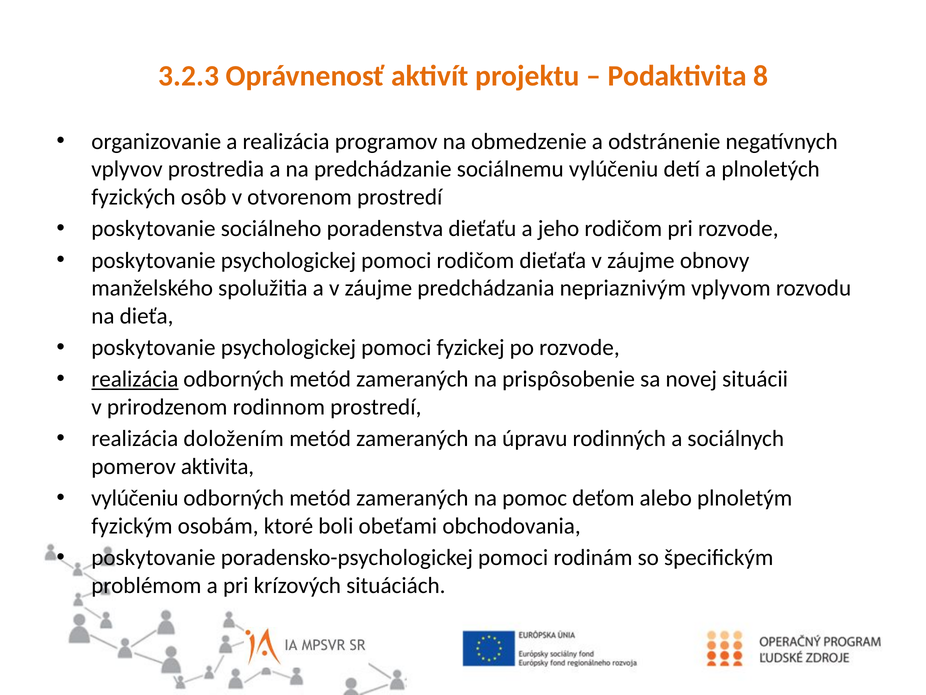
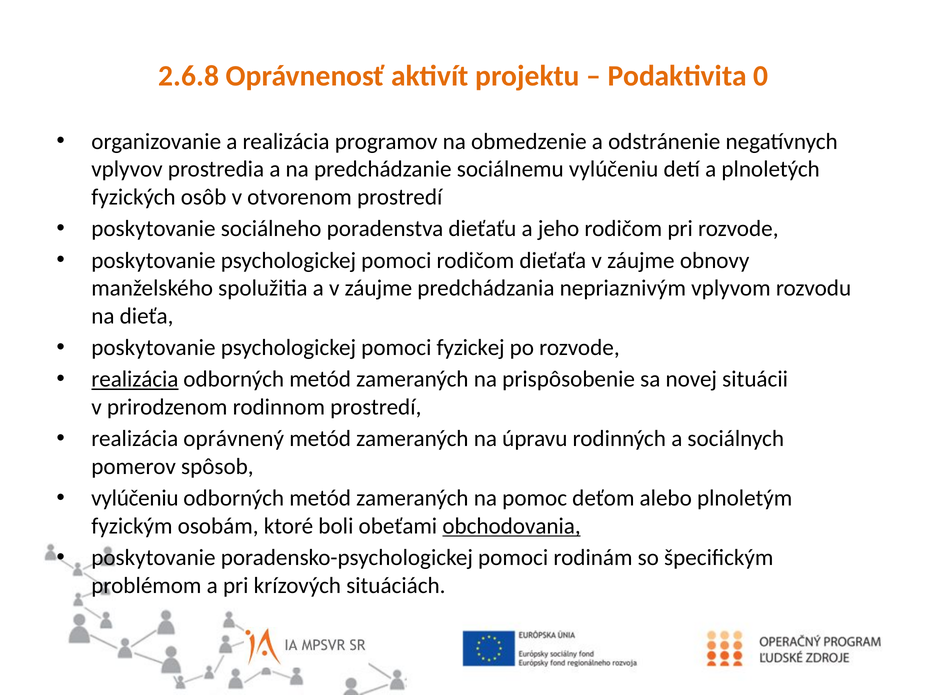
3.2.3: 3.2.3 -> 2.6.8 (189, 76)
8: 8 -> 0 (761, 76)
doložením: doložením -> oprávnený (234, 438)
aktivita: aktivita -> spôsob (217, 466)
obchodovania underline: none -> present (512, 526)
